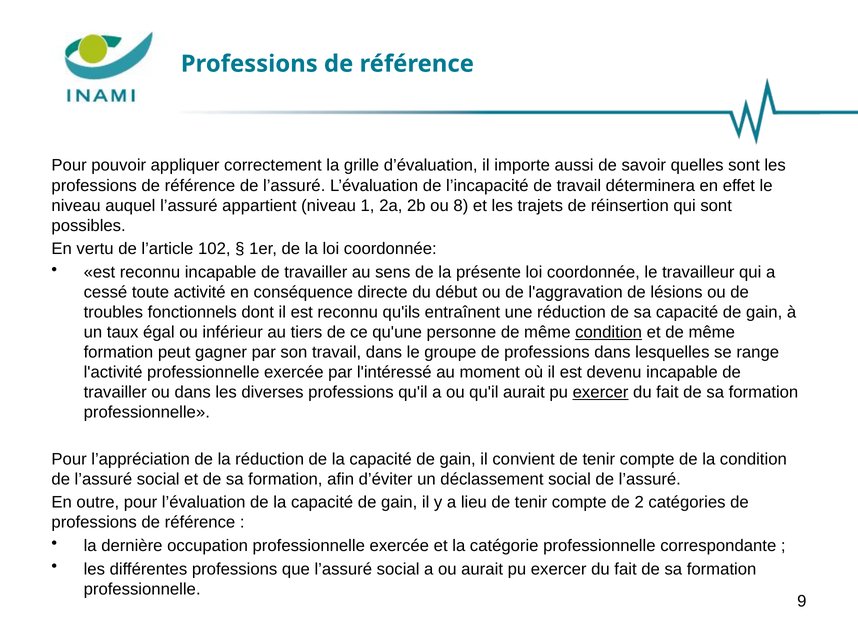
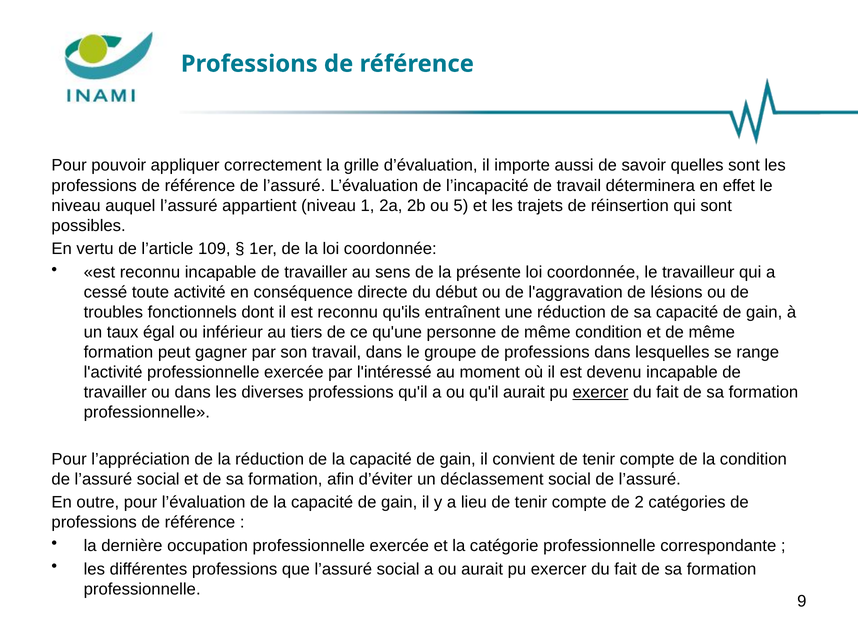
8: 8 -> 5 (461, 206)
102: 102 -> 109 (214, 249)
condition underline: present -> none (609, 333)
